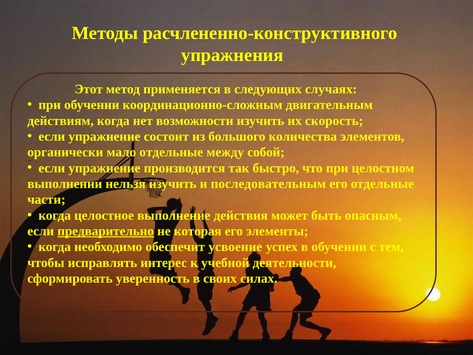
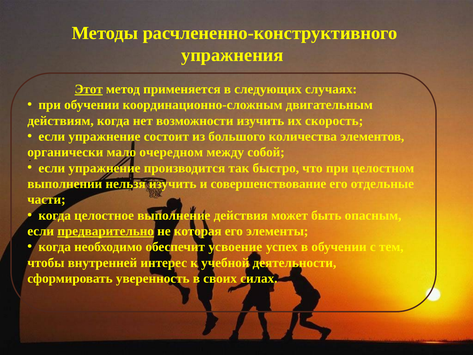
Этот underline: none -> present (89, 89)
мало отдельные: отдельные -> очередном (171, 152)
последовательным: последовательным -> совершенствование (268, 184)
исправлять: исправлять -> внутренней (102, 263)
